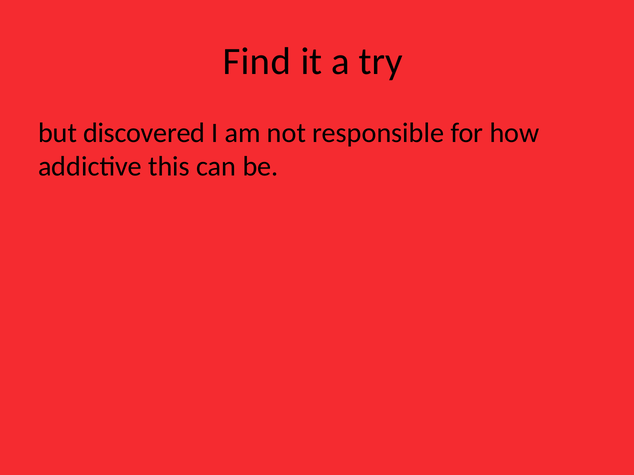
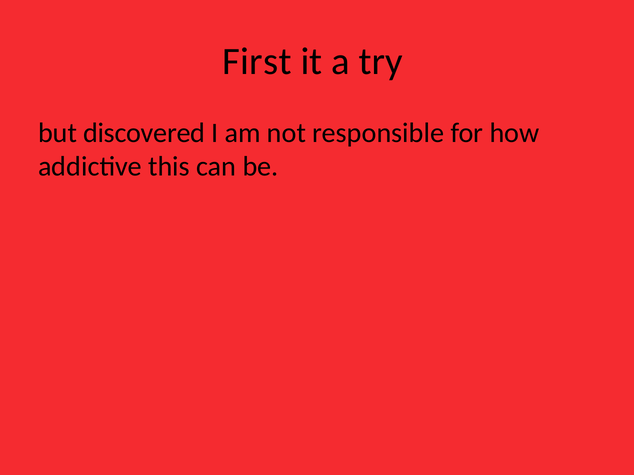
Find: Find -> First (257, 61)
